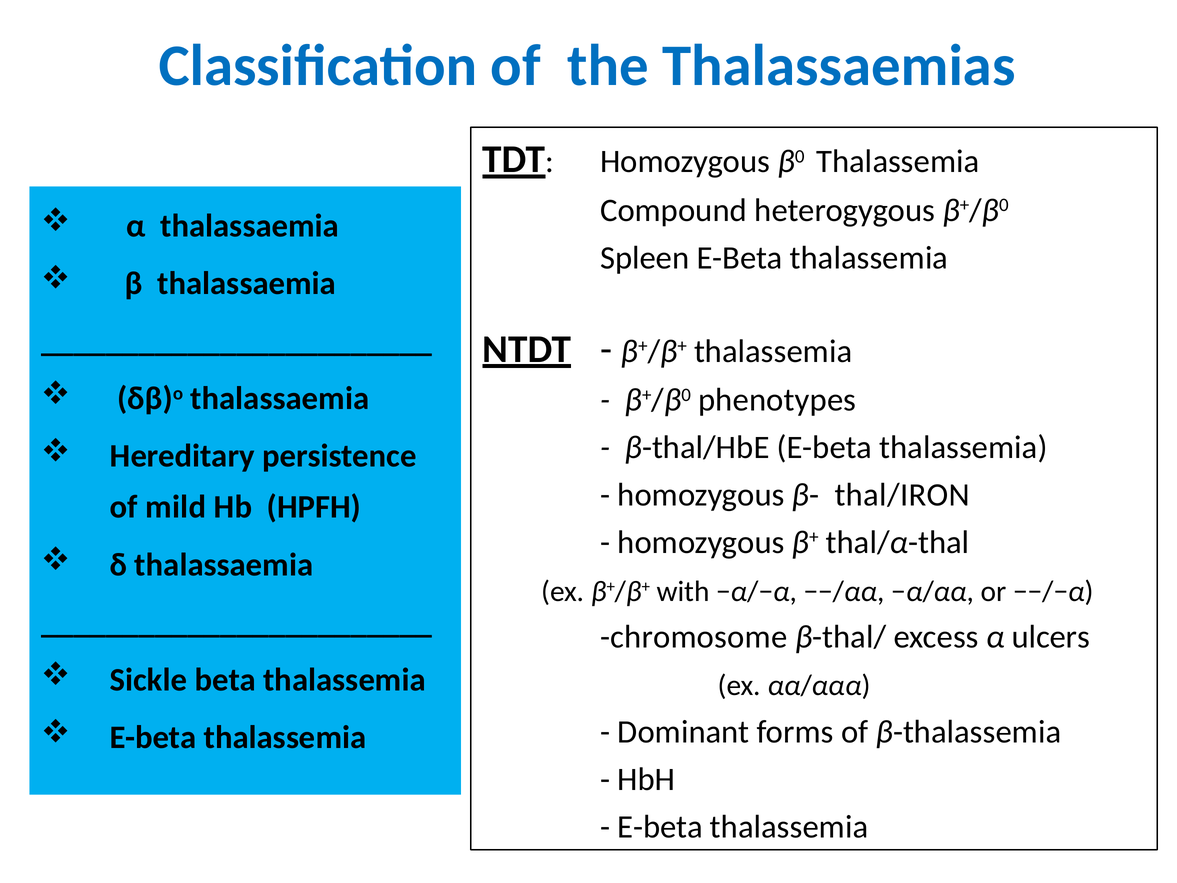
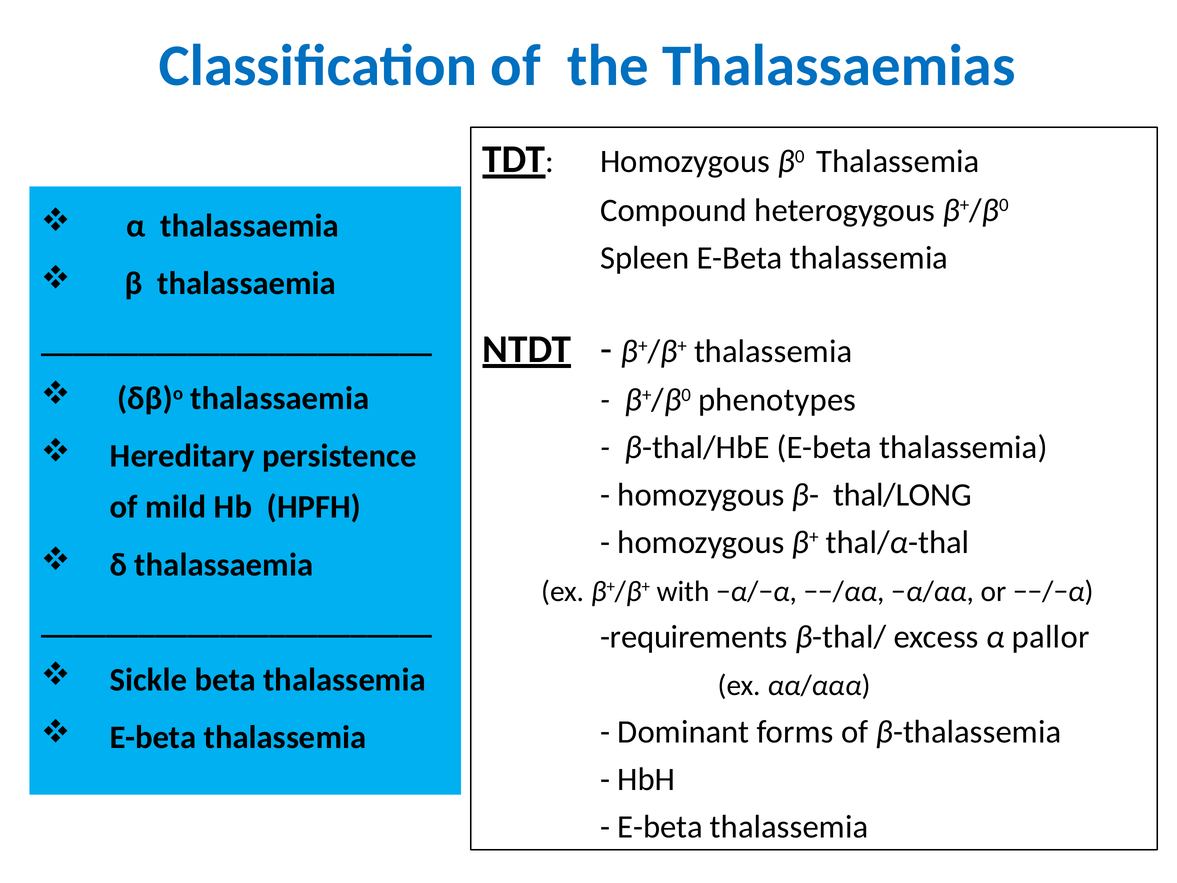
thal/IRON: thal/IRON -> thal/LONG (902, 495)
chromosome: chromosome -> requirements (694, 637)
ulcers: ulcers -> pallor (1051, 637)
